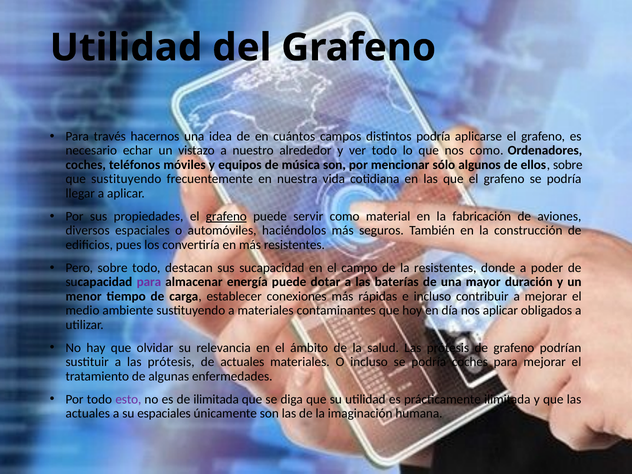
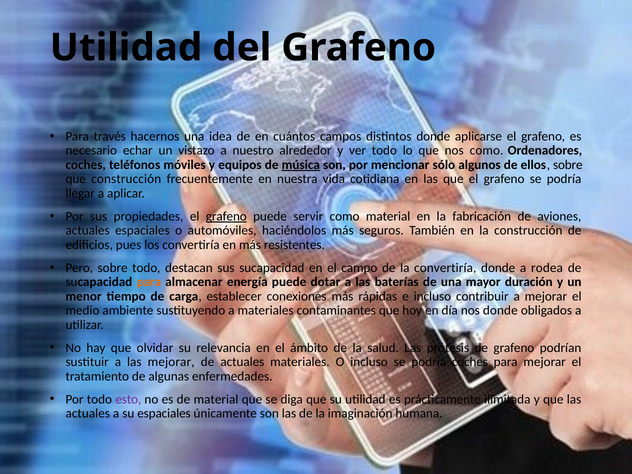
distintos podría: podría -> donde (433, 136)
música underline: none -> present (301, 165)
que sustituyendo: sustituyendo -> construcción (126, 179)
diversos: diversos -> actuales (88, 231)
la resistentes: resistentes -> convertiría (445, 268)
poder: poder -> rodea (547, 268)
para colour: purple -> orange (149, 282)
nos aplicar: aplicar -> donde (500, 310)
a las prótesis: prótesis -> mejorar (171, 362)
de ilimitada: ilimitada -> material (216, 399)
